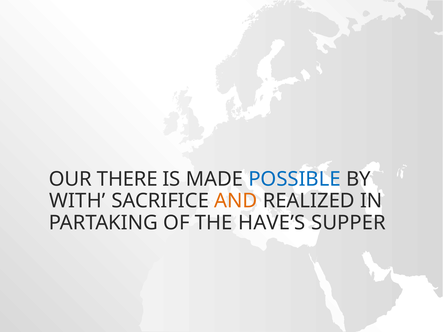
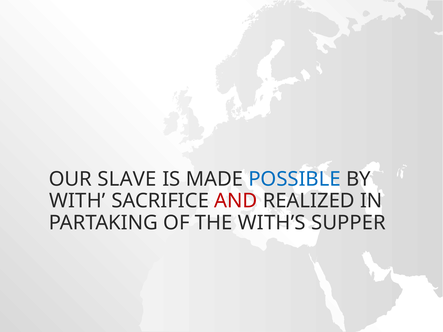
THERE: THERE -> SLAVE (127, 179)
AND colour: orange -> red (236, 201)
HAVE’S: HAVE’S -> WITH’S (272, 223)
